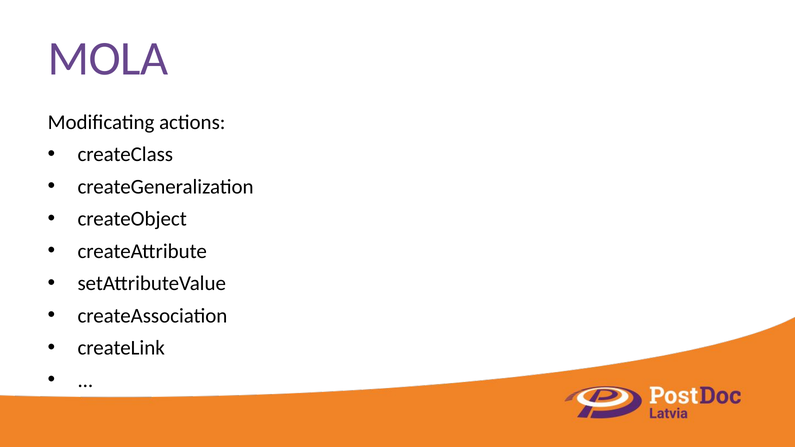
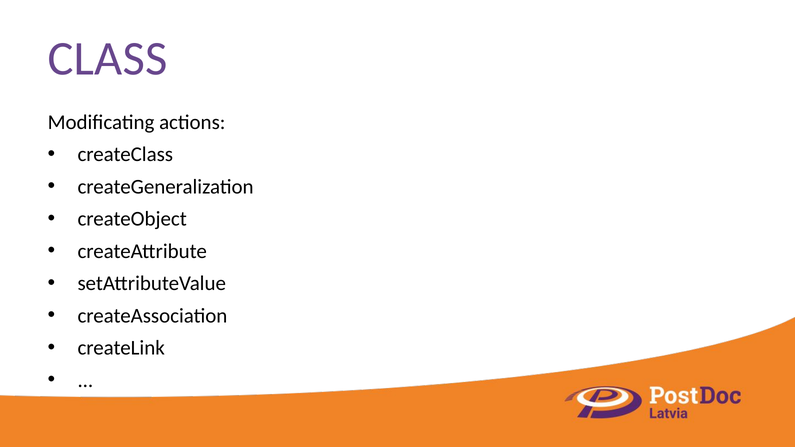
MOLA: MOLA -> CLASS (108, 59)
